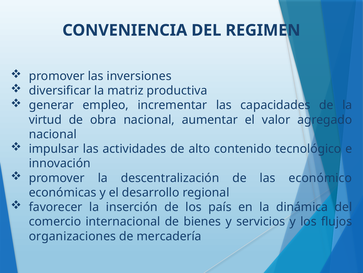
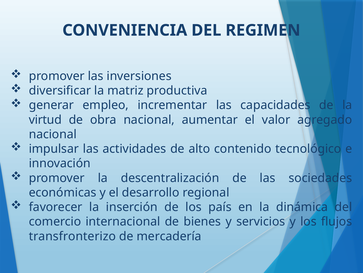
económico: económico -> sociedades (320, 178)
organizaciones: organizaciones -> transfronterizo (72, 236)
